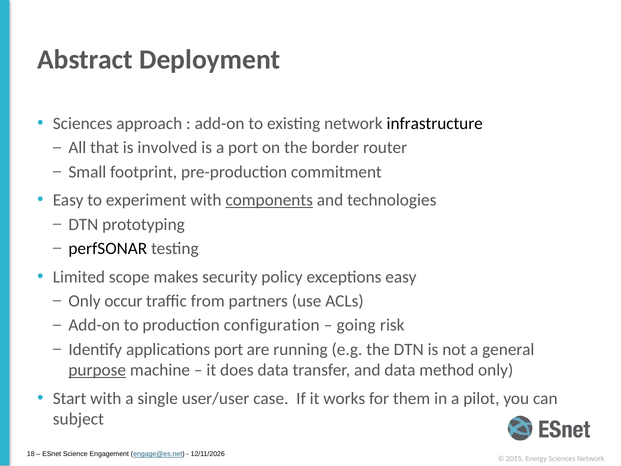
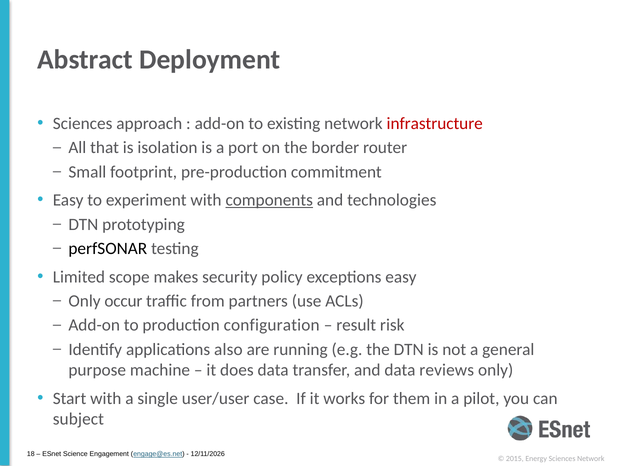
infrastructure colour: black -> red (435, 123)
involved: involved -> isolation (167, 148)
going: going -> result (356, 325)
applications port: port -> also (228, 349)
purpose underline: present -> none (97, 370)
method: method -> reviews (447, 370)
